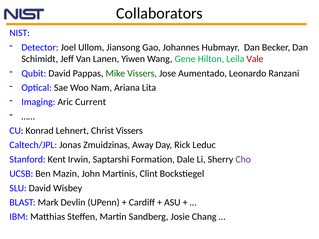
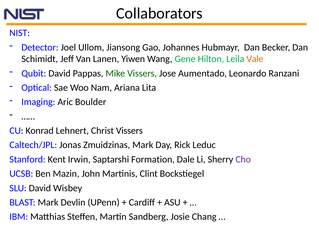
Vale colour: red -> orange (255, 59)
Current: Current -> Boulder (91, 102)
Zmuidzinas Away: Away -> Mark (143, 145)
